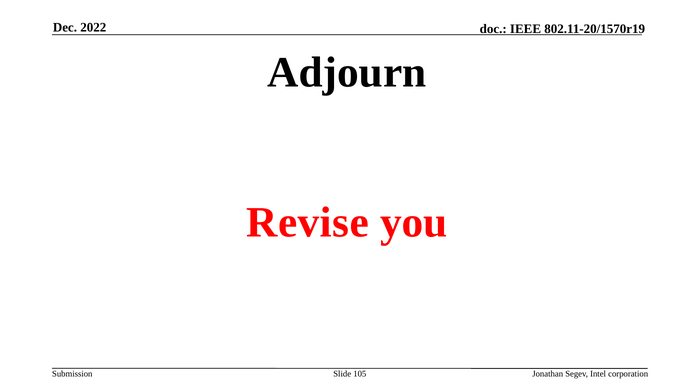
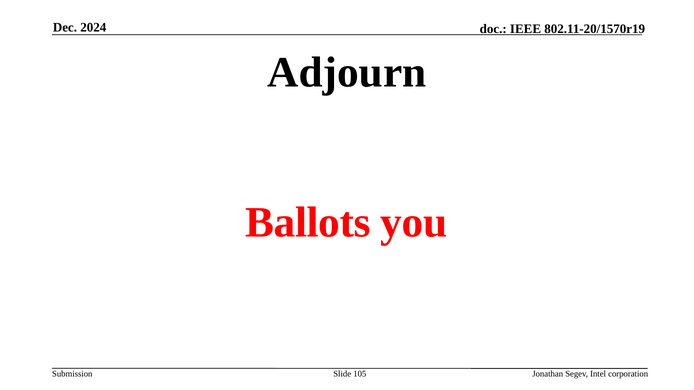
2022: 2022 -> 2024 (93, 28)
Revise: Revise -> Ballots (308, 223)
